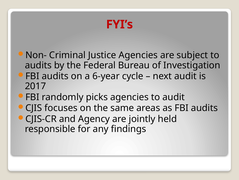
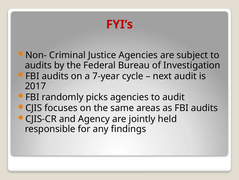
6-year: 6-year -> 7-year (106, 76)
